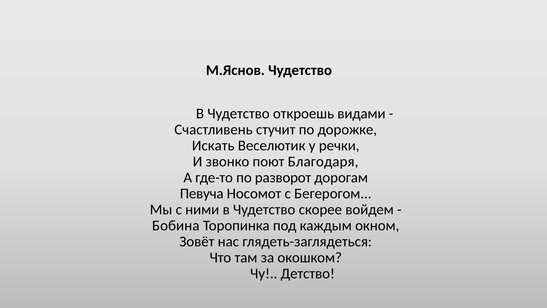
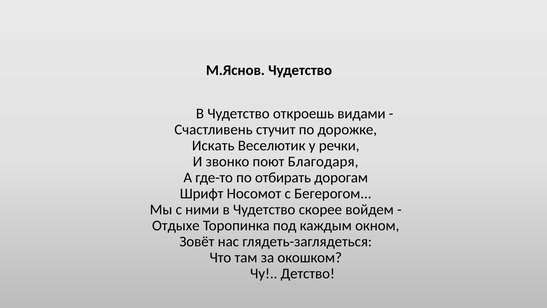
разворот: разворот -> отбирать (283, 177)
Певуча: Певуча -> Шрифт (202, 193)
Бобина: Бобина -> Отдыхе (176, 225)
